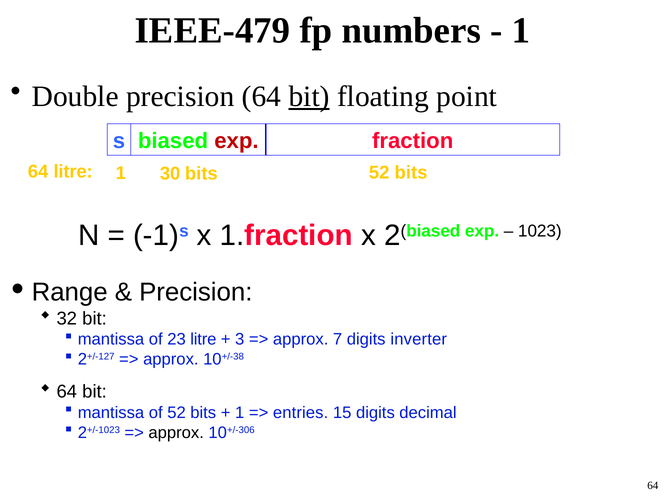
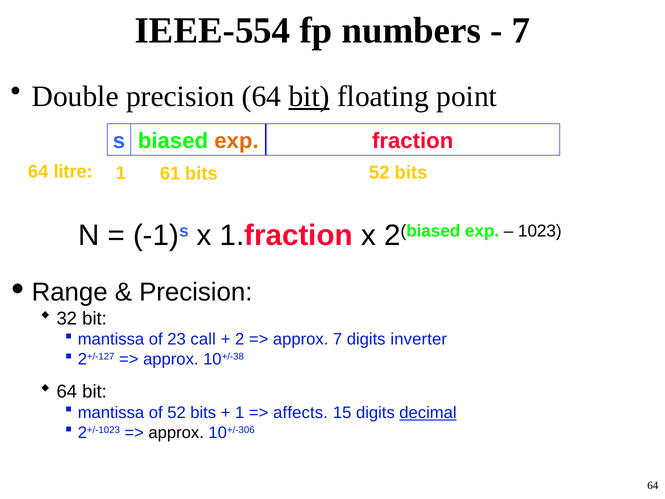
IEEE-479: IEEE-479 -> IEEE-554 (213, 30)
1: 1 -> 7 (521, 30)
exp colour: red -> orange (236, 141)
30: 30 -> 61 (170, 173)
23 litre: litre -> call (203, 339)
3: 3 -> 2 (240, 339)
entries: entries -> affects (301, 412)
decimal underline: none -> present (428, 412)
